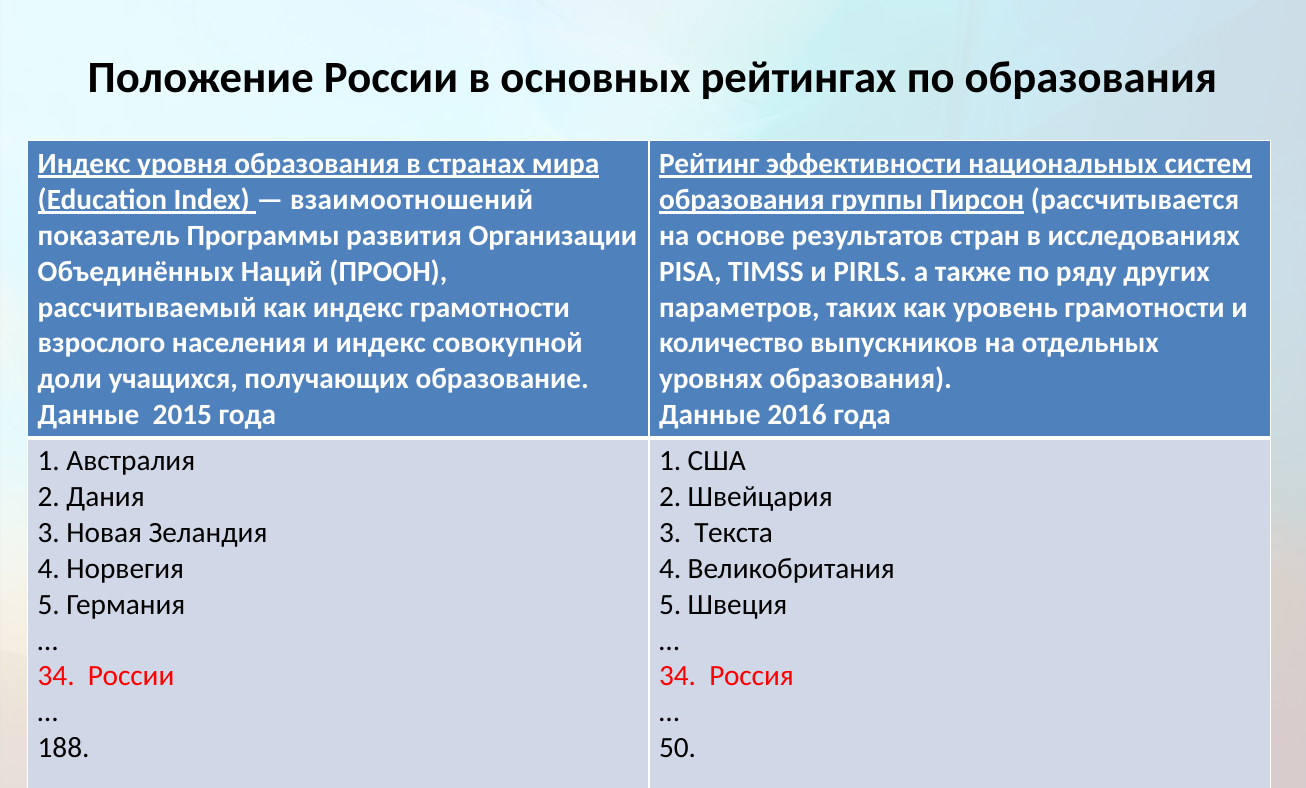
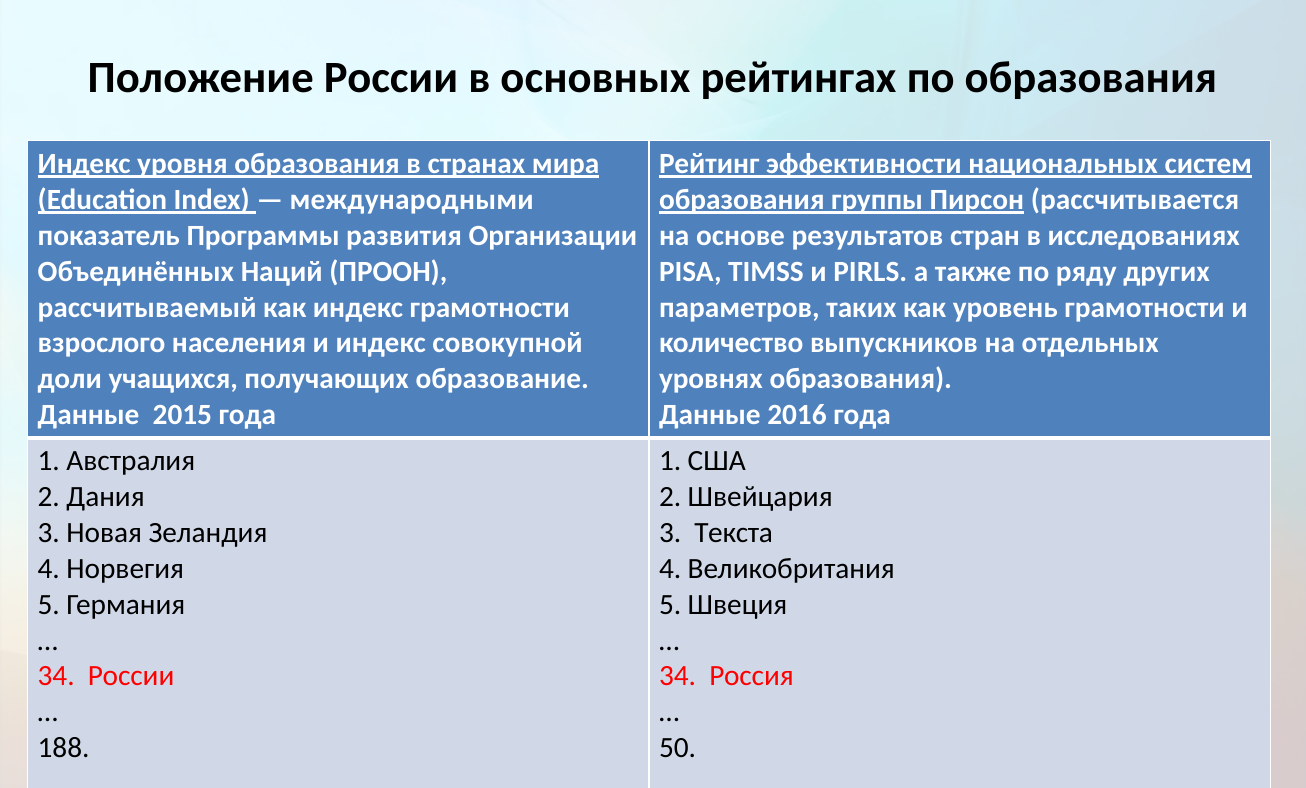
взаимоотношений: взаимоотношений -> международными (412, 200)
